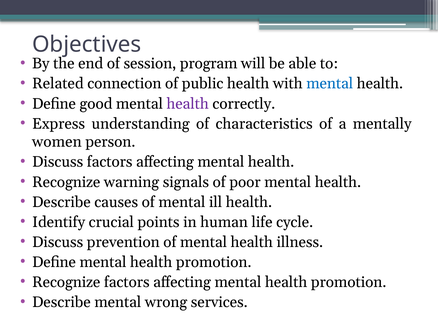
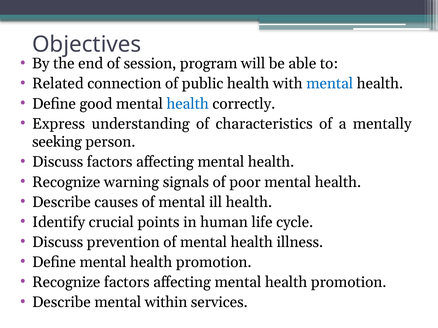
health colour: purple -> blue (188, 104)
women: women -> seeking (57, 142)
wrong: wrong -> within (166, 303)
